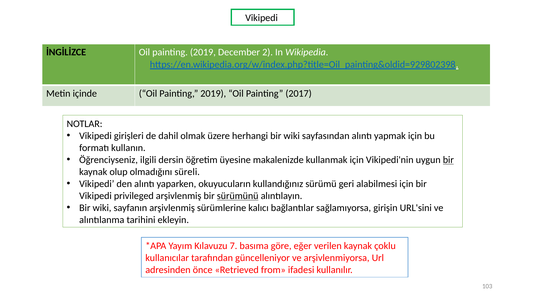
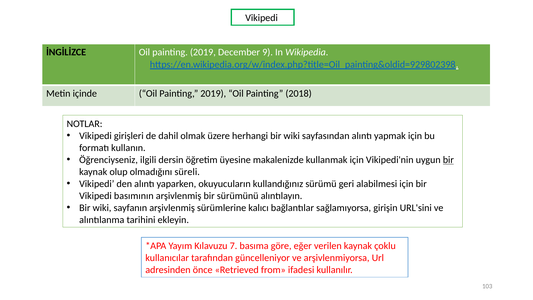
2: 2 -> 9 (268, 52)
2017: 2017 -> 2018 (299, 93)
privileged: privileged -> basımının (134, 196)
sürümünü underline: present -> none (238, 196)
